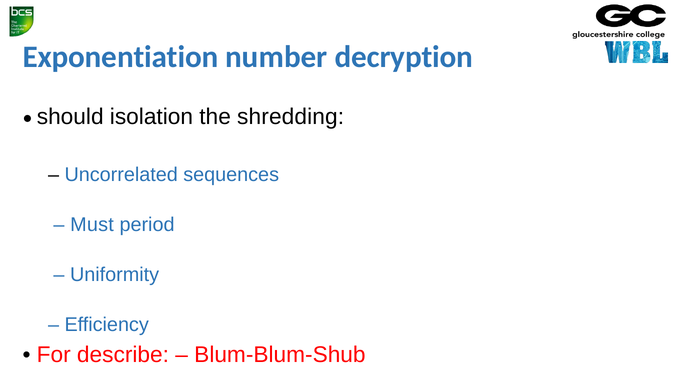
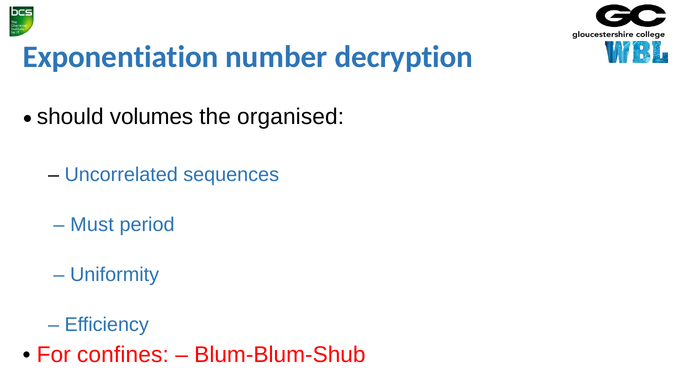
isolation: isolation -> volumes (152, 116)
shredding: shredding -> organised (291, 116)
describe: describe -> confines (123, 354)
